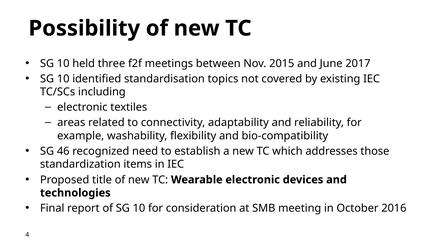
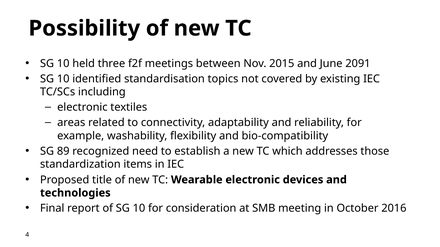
2017: 2017 -> 2091 (358, 63)
46: 46 -> 89 (63, 151)
